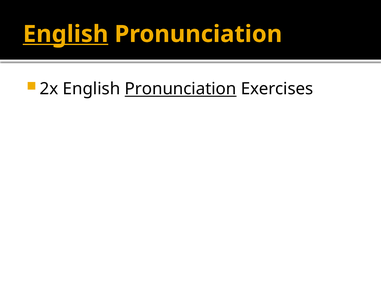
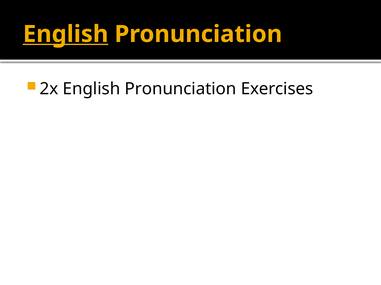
Pronunciation underline: present -> none (181, 89)
